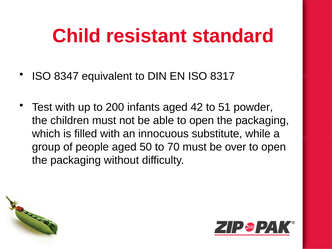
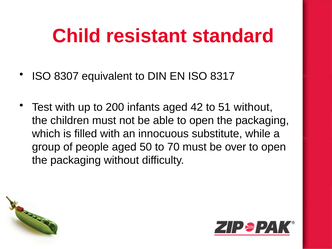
8347: 8347 -> 8307 (66, 76)
51 powder: powder -> without (253, 107)
